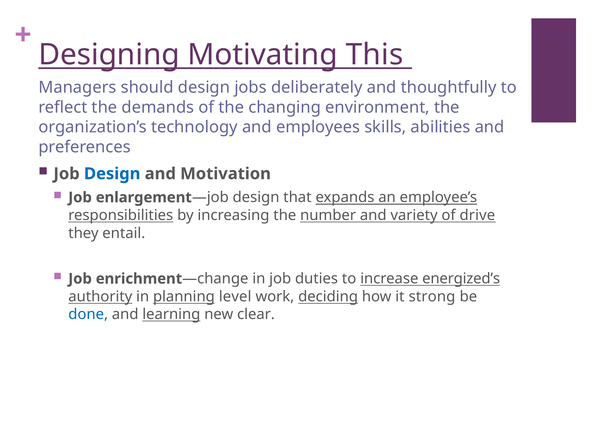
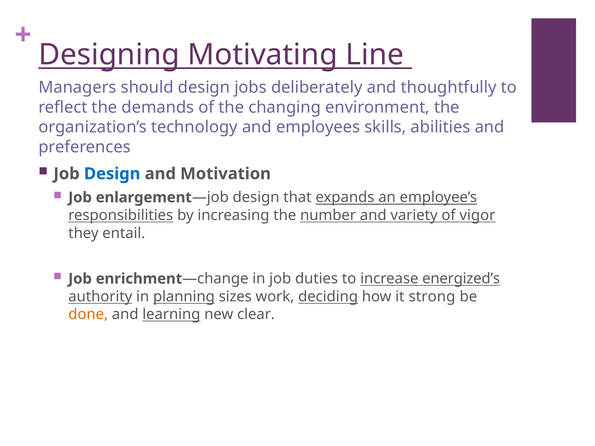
This: This -> Line (375, 55)
drive: drive -> vigor (477, 215)
level: level -> sizes (235, 297)
done colour: blue -> orange (88, 315)
